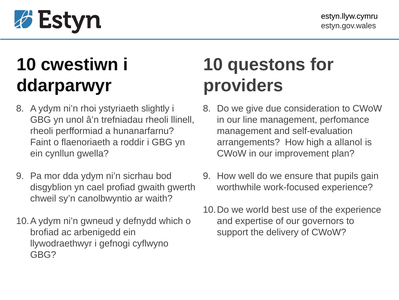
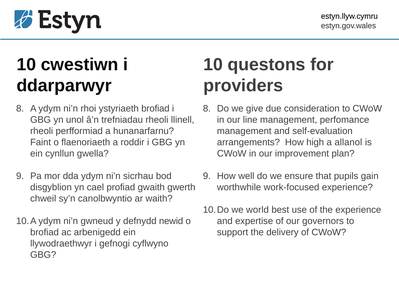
ystyriaeth slightly: slightly -> brofiad (155, 108)
which: which -> newid (171, 221)
